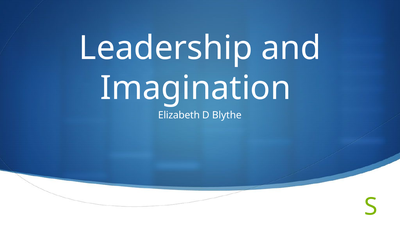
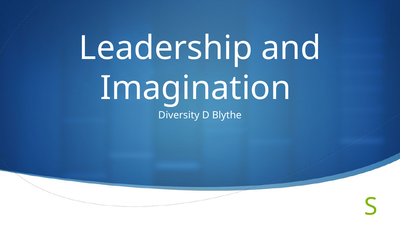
Elizabeth: Elizabeth -> Diversity (179, 115)
